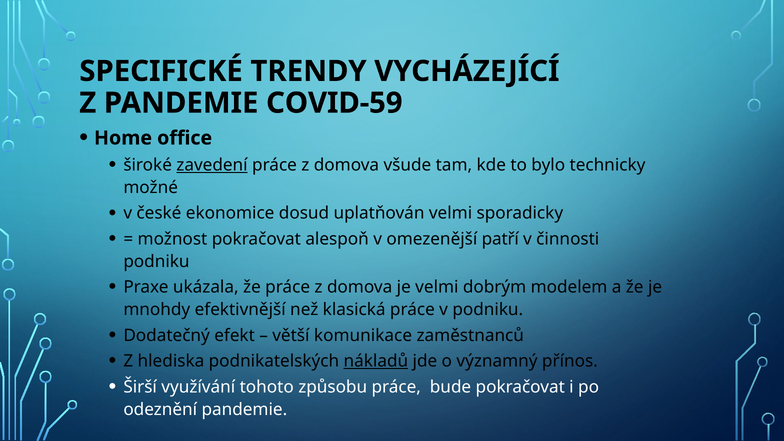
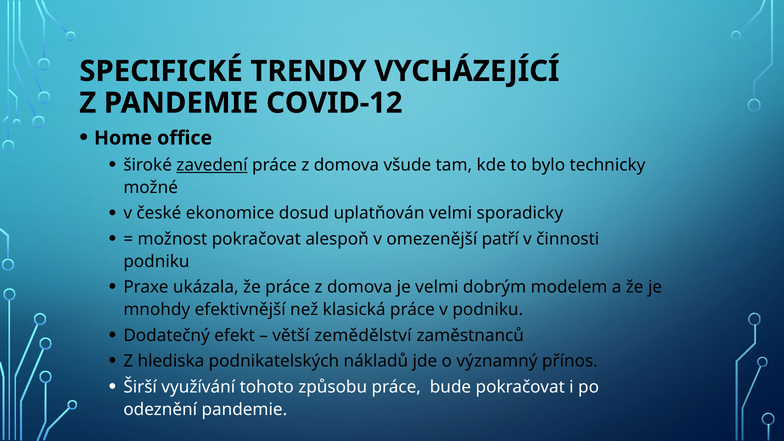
COVID-59: COVID-59 -> COVID-12 (334, 103)
komunikace: komunikace -> zemědělství (363, 335)
nákladů underline: present -> none (376, 361)
